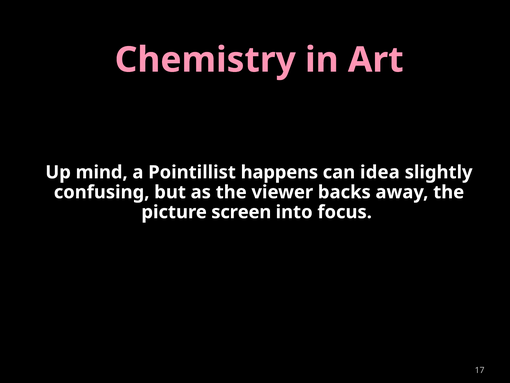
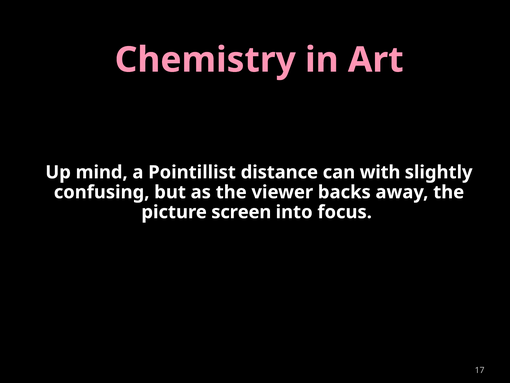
happens: happens -> distance (279, 172)
idea: idea -> with (380, 172)
